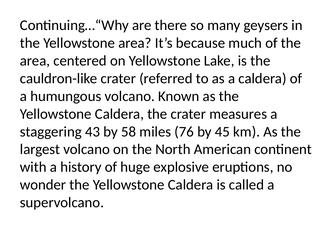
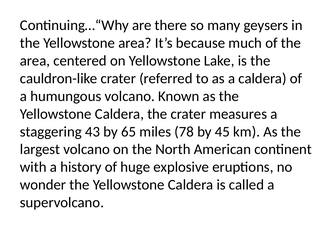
58: 58 -> 65 (129, 132)
76: 76 -> 78 (184, 132)
